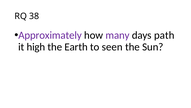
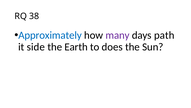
Approximately colour: purple -> blue (50, 35)
high: high -> side (36, 47)
seen: seen -> does (112, 47)
